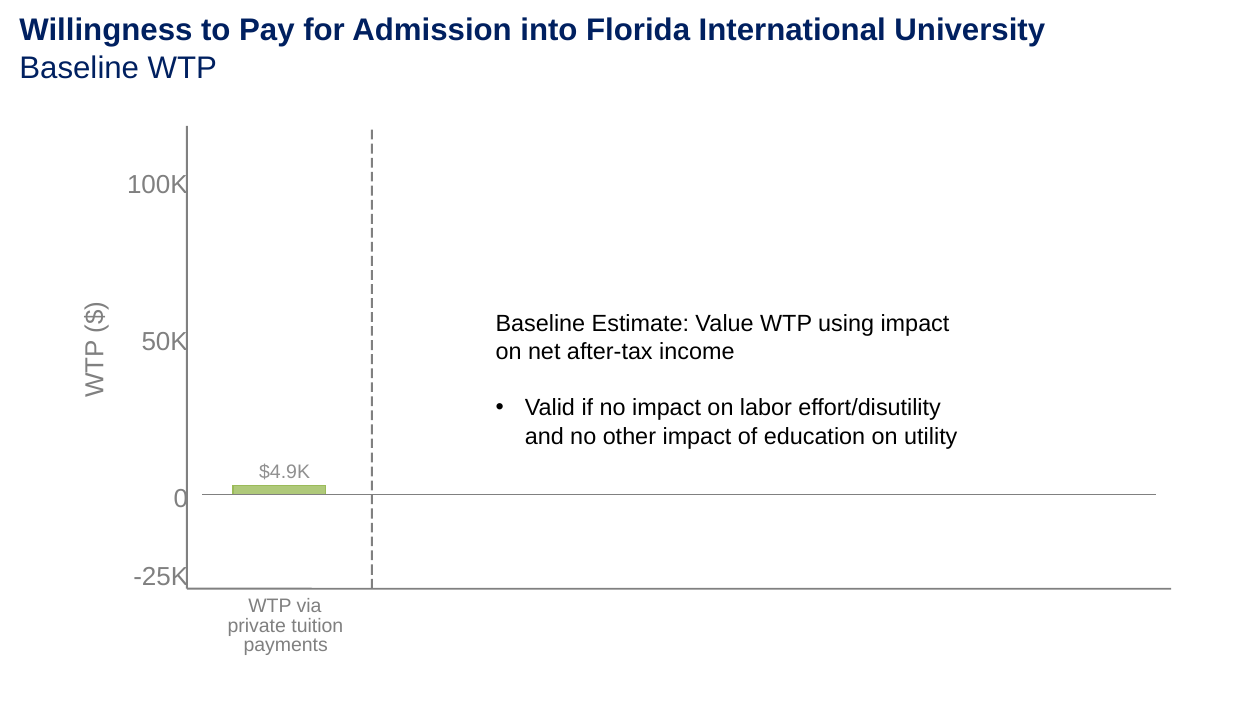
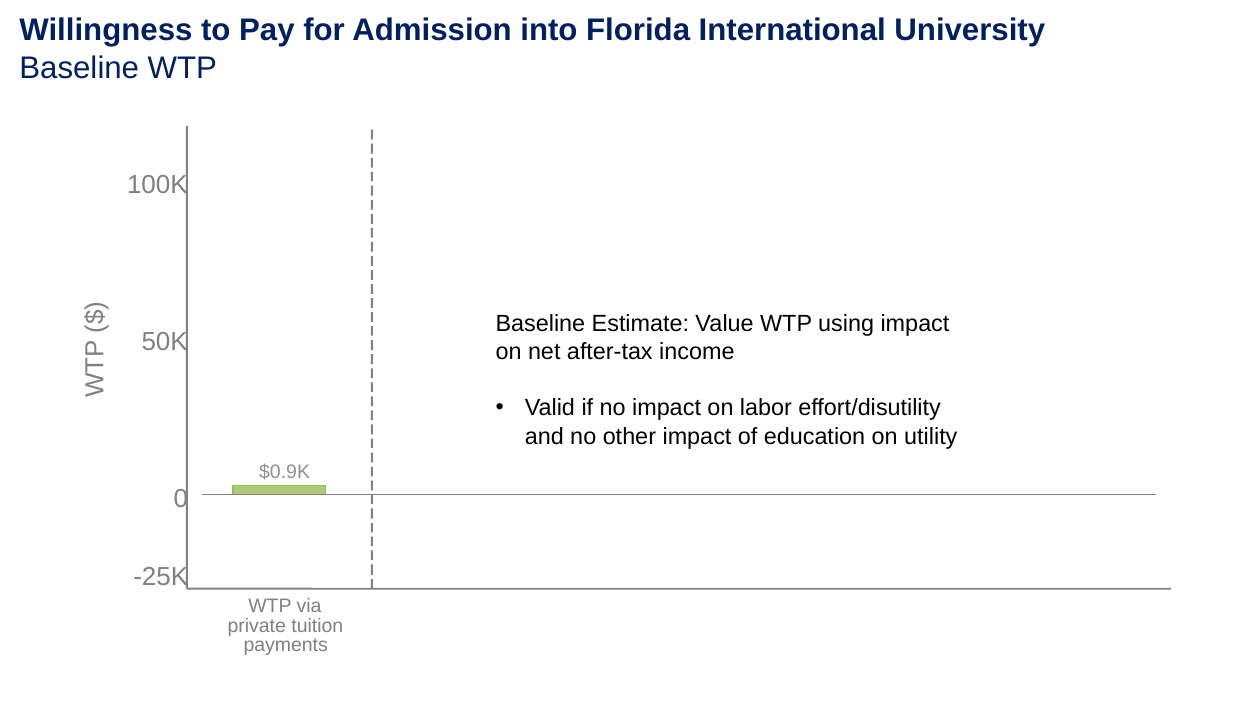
$4.9K: $4.9K -> $0.9K (285, 472)
